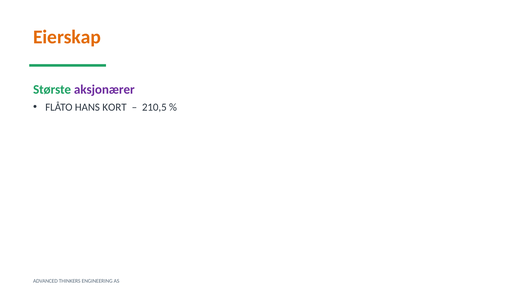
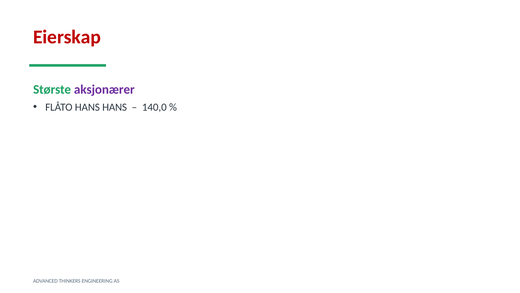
Eierskap colour: orange -> red (67, 37)
HANS KORT: KORT -> HANS (115, 107)
210,5: 210,5 -> 140,0 (154, 107)
